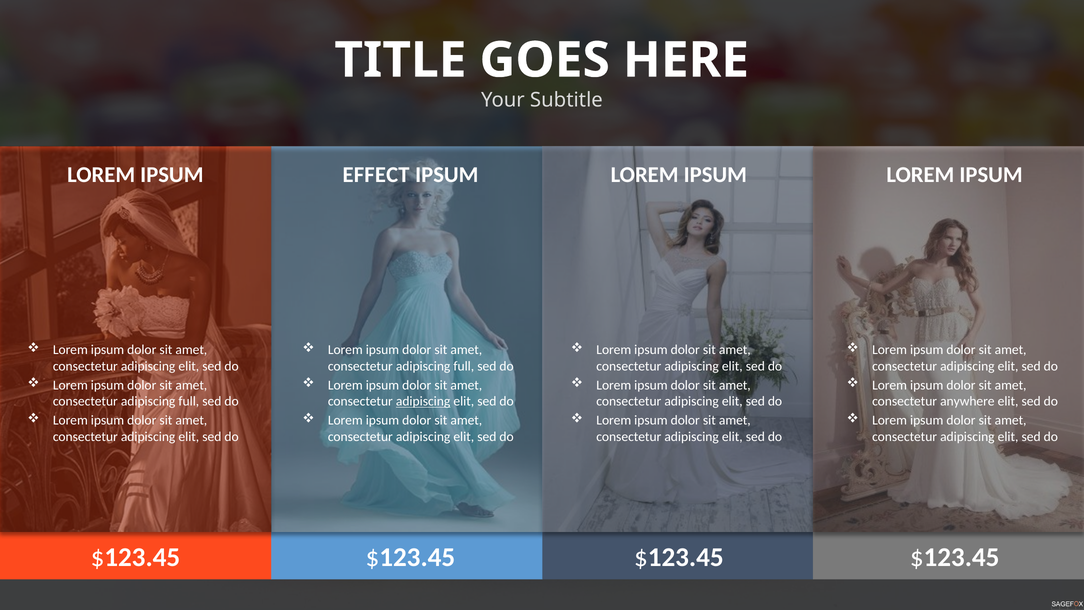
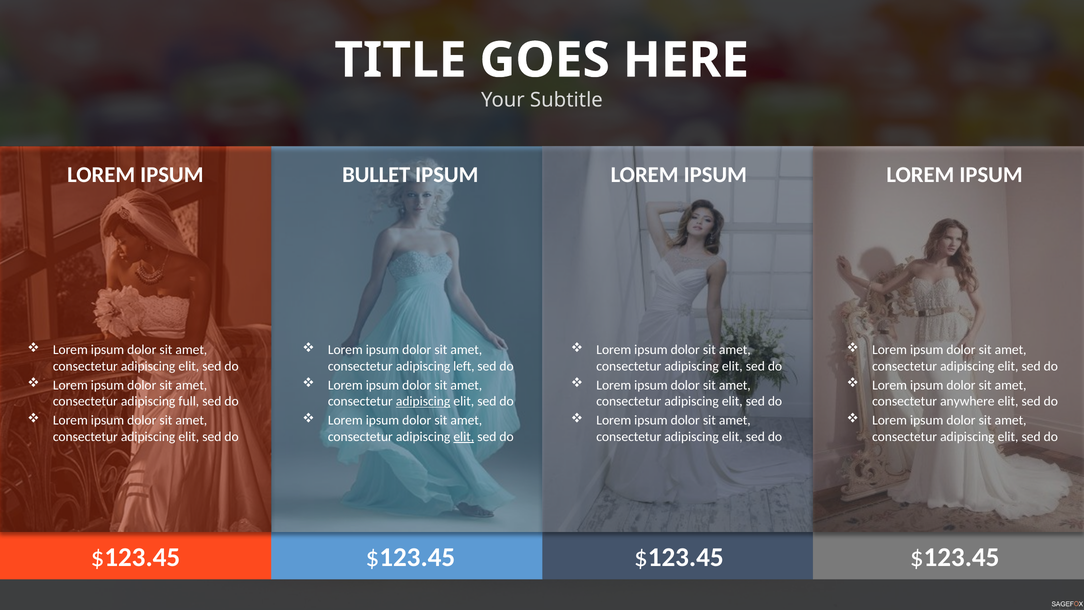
EFFECT: EFFECT -> BULLET (376, 174)
full: full -> left (464, 366)
elit underline: none -> present (464, 436)
